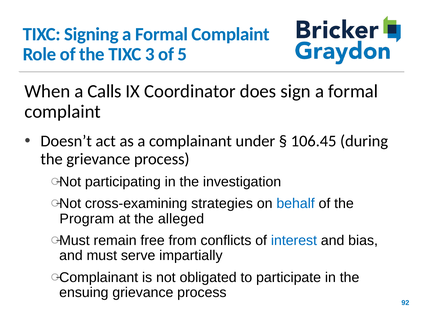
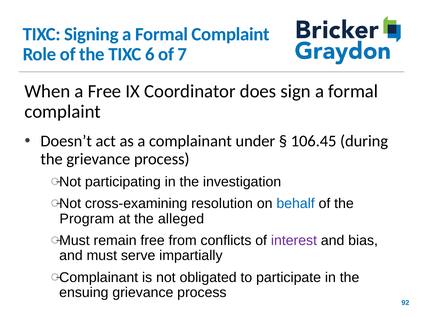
3: 3 -> 6 (150, 54)
5: 5 -> 7 (182, 54)
a Calls: Calls -> Free (105, 91)
strategies: strategies -> resolution (222, 203)
interest colour: blue -> purple (294, 240)
